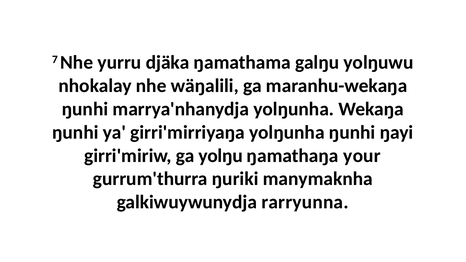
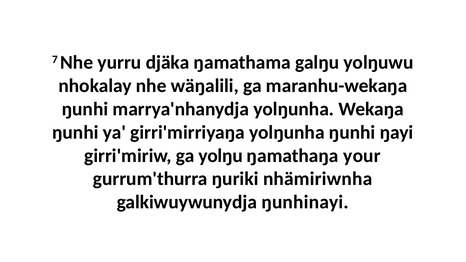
manymaknha: manymaknha -> nhämiriwnha (318, 179)
rarryunna: rarryunna -> ŋunhinayi (305, 202)
